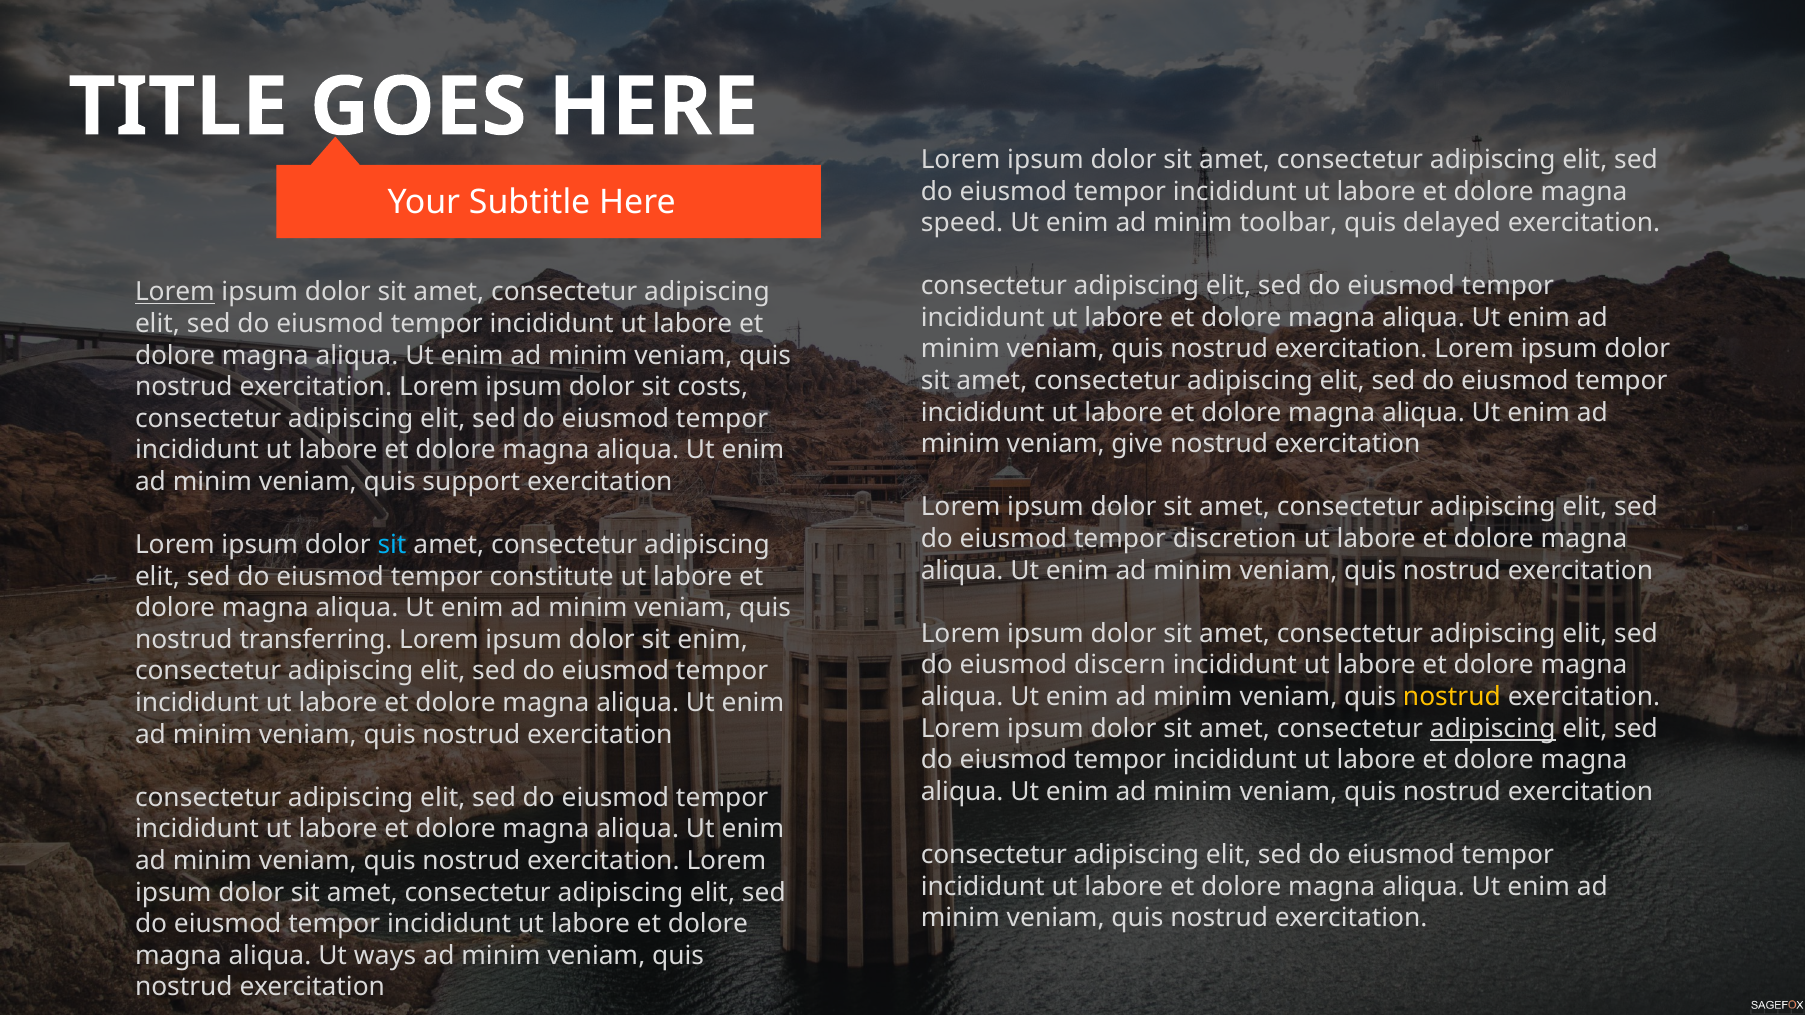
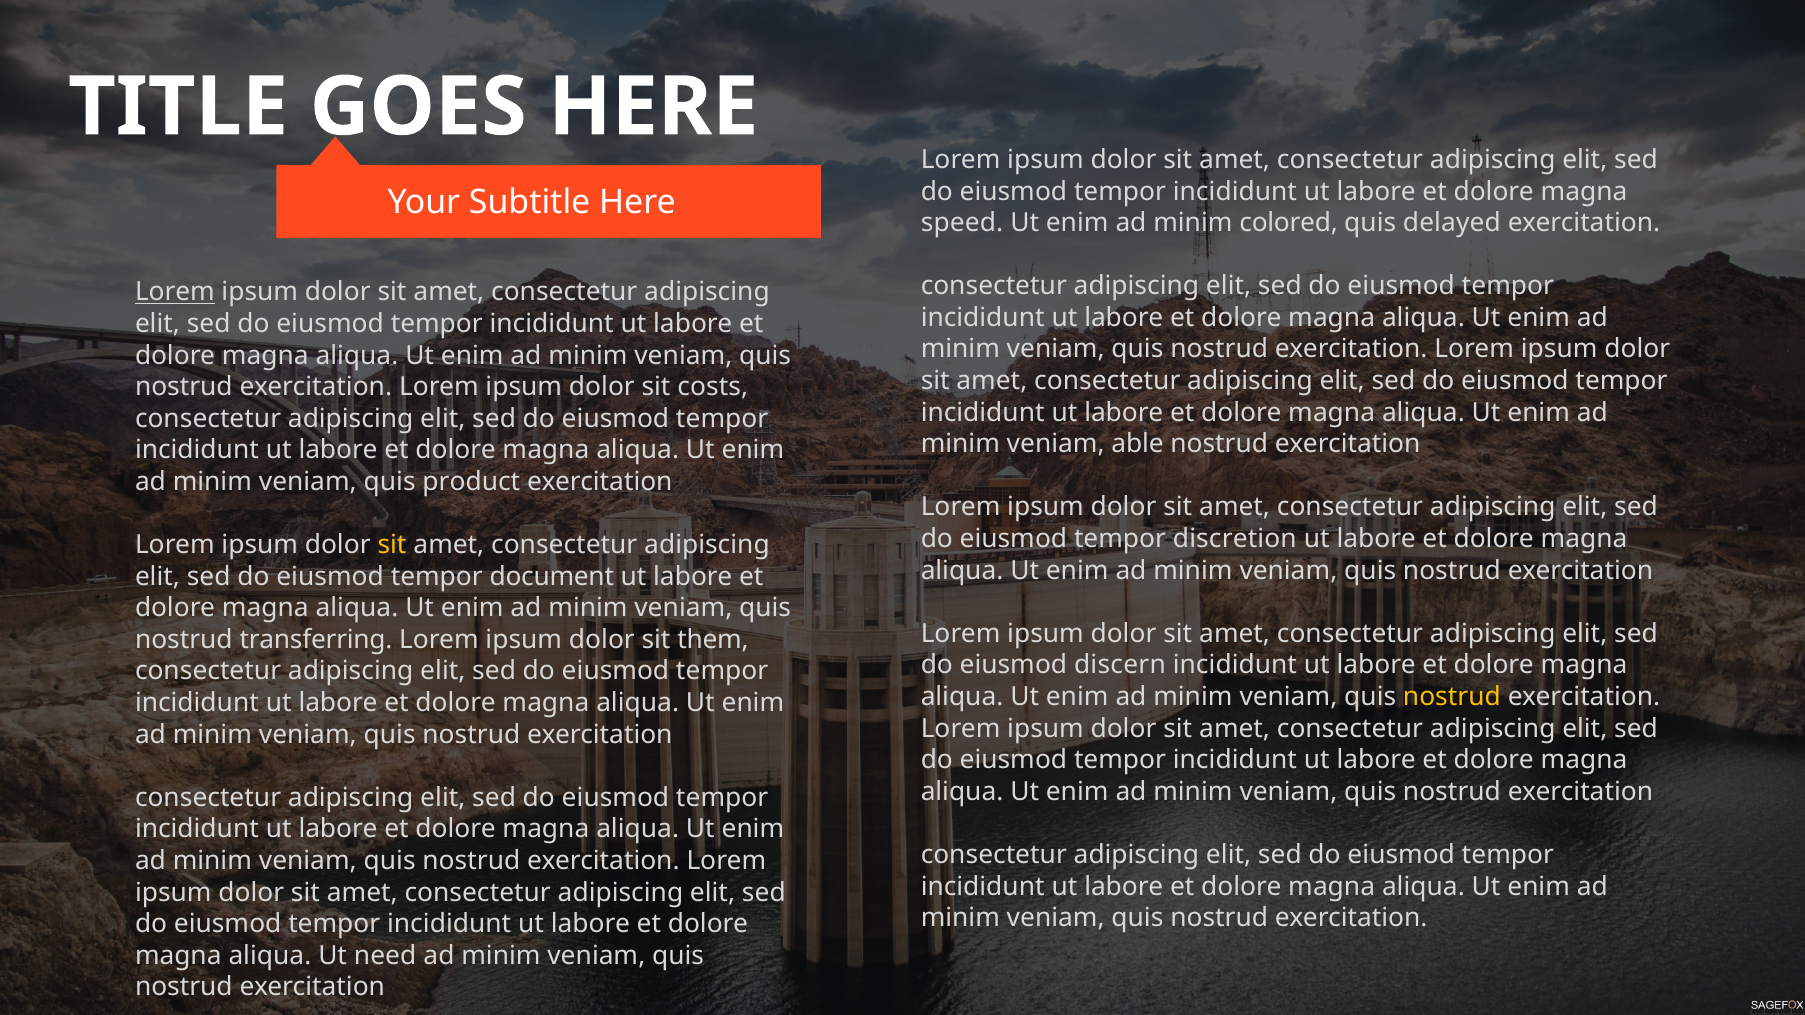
toolbar: toolbar -> colored (1289, 223)
give: give -> able (1138, 444)
support: support -> product (471, 482)
sit colour: light blue -> yellow (392, 545)
constitute: constitute -> document (552, 577)
sit enim: enim -> them (713, 640)
adipiscing underline: present -> none (1493, 729)
ways: ways -> need (385, 956)
